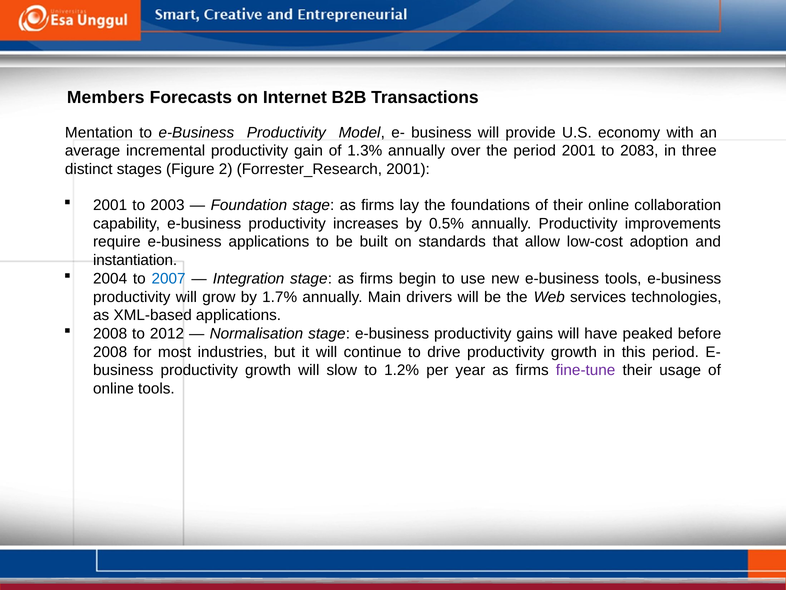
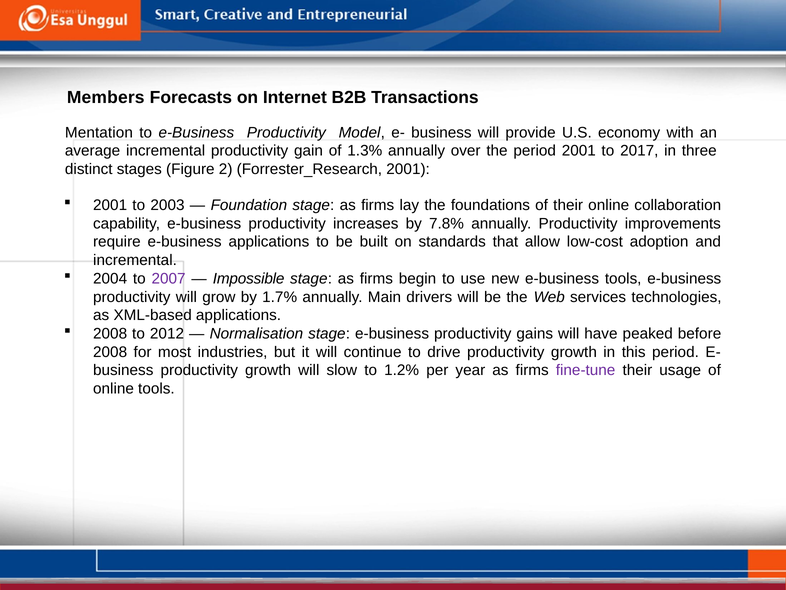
2083: 2083 -> 2017 (639, 151)
0.5%: 0.5% -> 7.8% (447, 223)
instantiation: instantiation -> incremental (135, 260)
2007 colour: blue -> purple (169, 278)
Integration: Integration -> Impossible (249, 278)
